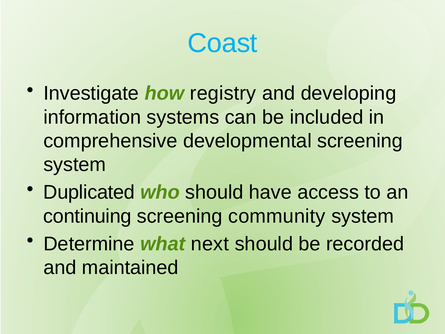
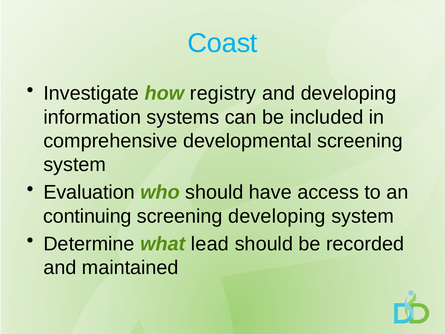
Duplicated: Duplicated -> Evaluation (89, 192)
screening community: community -> developing (277, 216)
next: next -> lead (210, 244)
